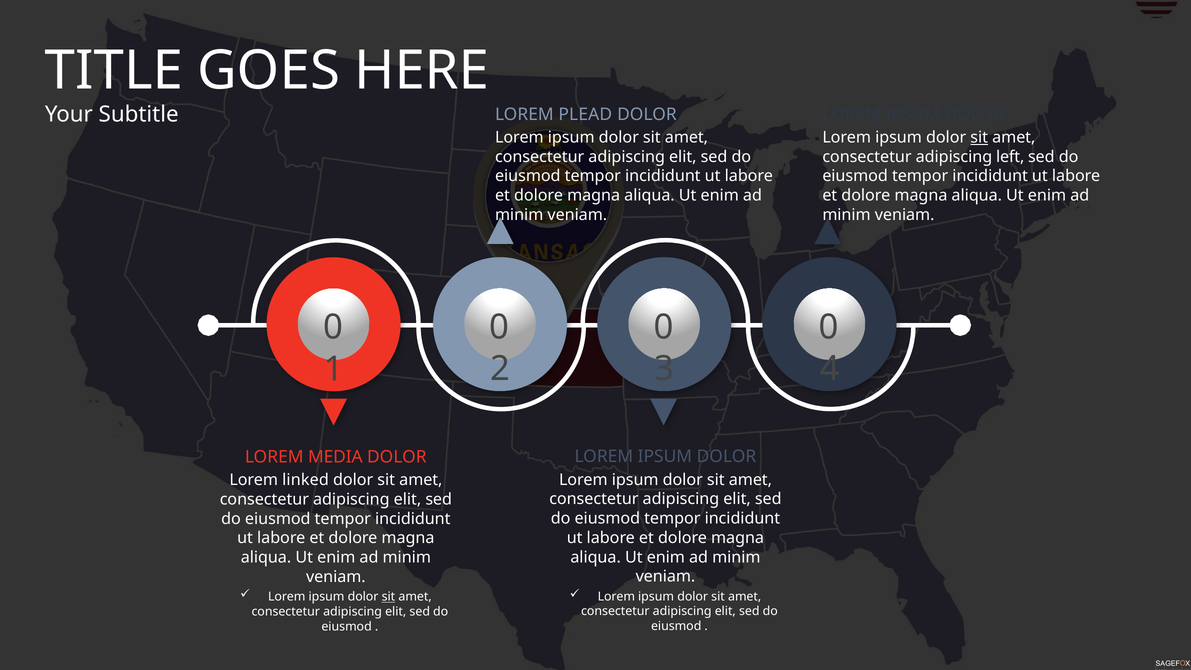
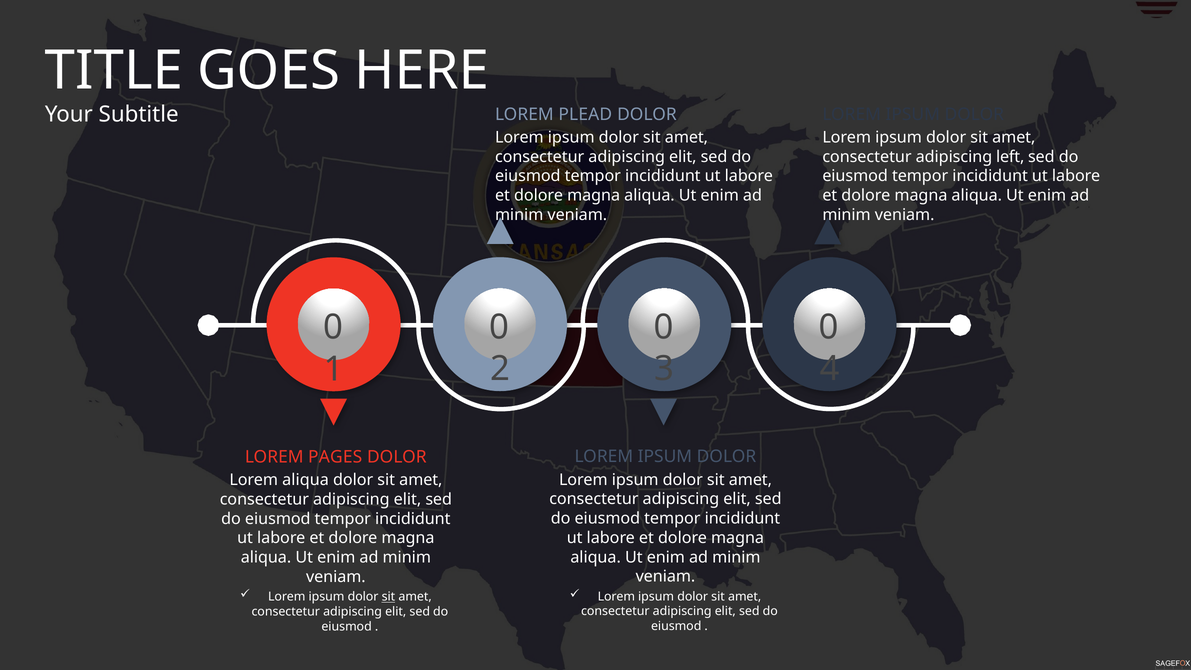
sit underline: present -> none (979, 137)
MEDIA: MEDIA -> PAGES (335, 457)
Lorem linked: linked -> aliqua (306, 480)
